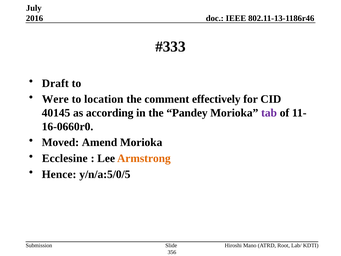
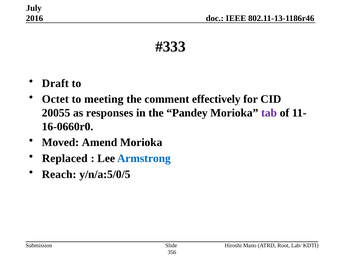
Were: Were -> Octet (55, 99)
location: location -> meeting (104, 99)
40145: 40145 -> 20055 (56, 113)
according: according -> responses (110, 113)
Ecclesine: Ecclesine -> Replaced (65, 158)
Armstrong colour: orange -> blue (144, 158)
Hence: Hence -> Reach (59, 174)
